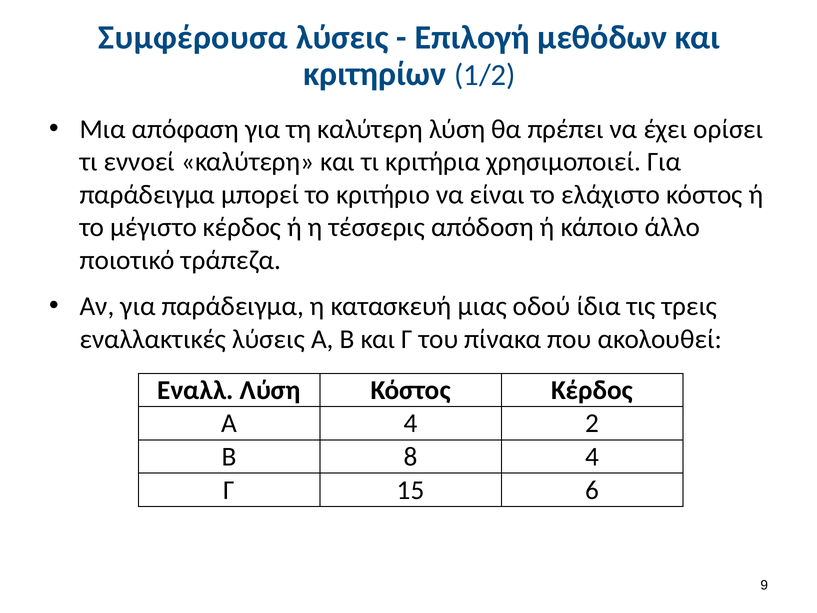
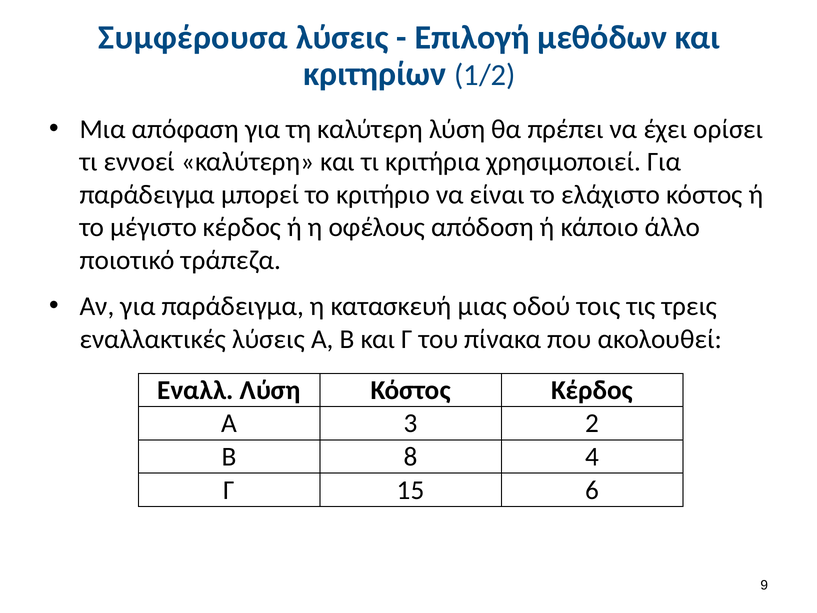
τέσσερις: τέσσερις -> οφέλους (377, 227)
ίδια: ίδια -> τοις (599, 306)
Α 4: 4 -> 3 (411, 423)
